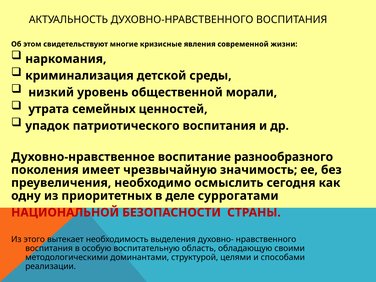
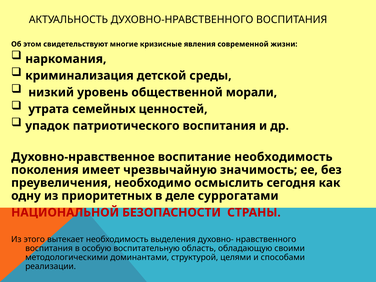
воспитание разнообразного: разнообразного -> необходимость (283, 157)
